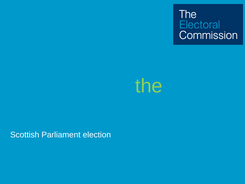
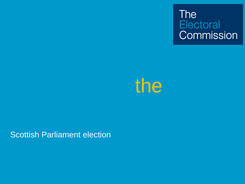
the colour: light green -> yellow (149, 86)
